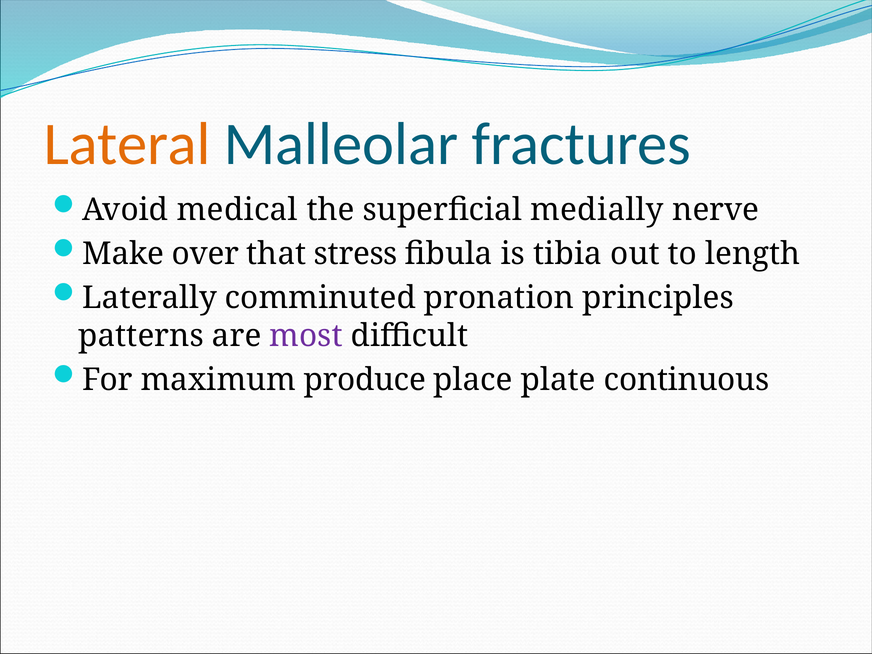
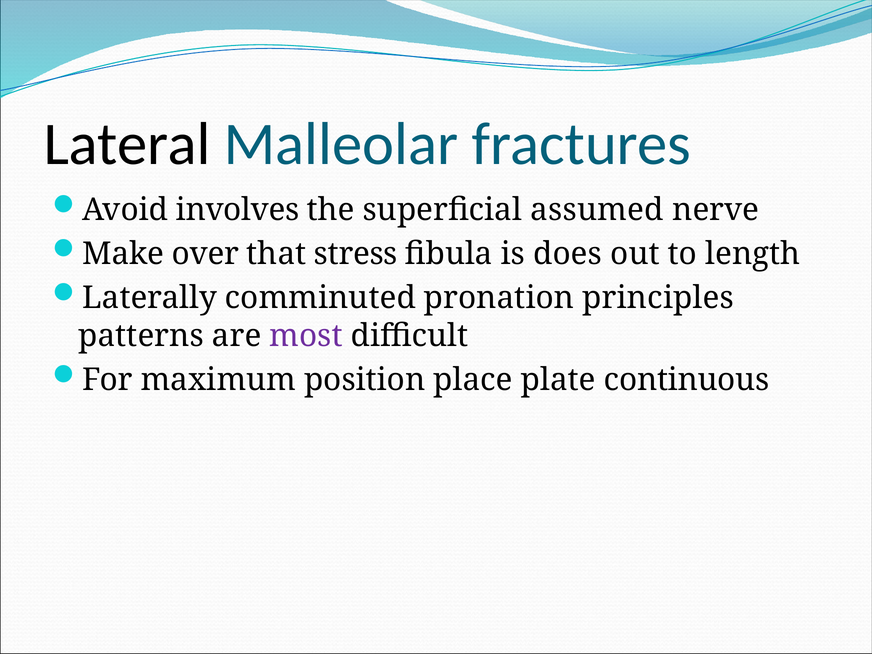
Lateral colour: orange -> black (127, 144)
medical: medical -> involves (238, 210)
medially: medially -> assumed (597, 210)
tibia: tibia -> does (568, 254)
produce: produce -> position (365, 380)
